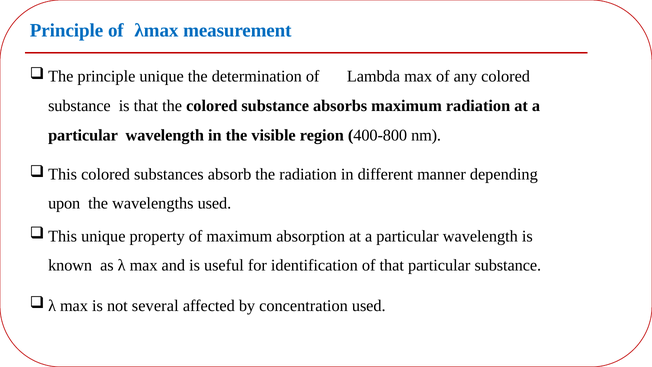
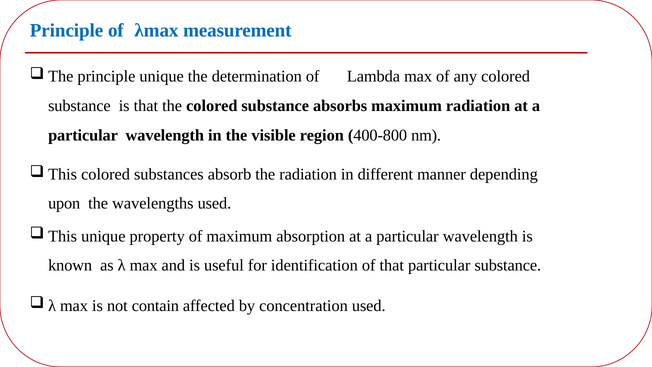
several: several -> contain (155, 306)
